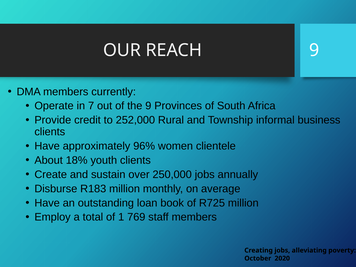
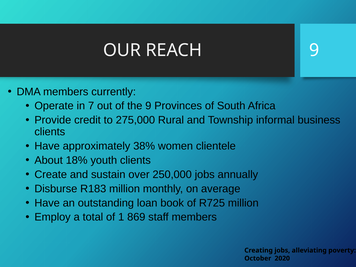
252,000: 252,000 -> 275,000 (135, 120)
96%: 96% -> 38% (144, 146)
769: 769 -> 869 (136, 217)
